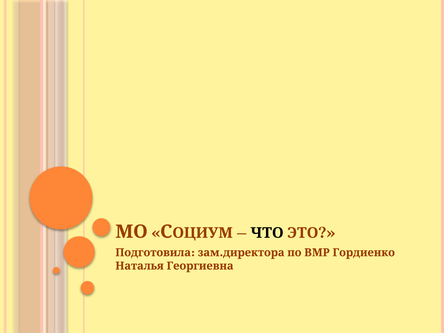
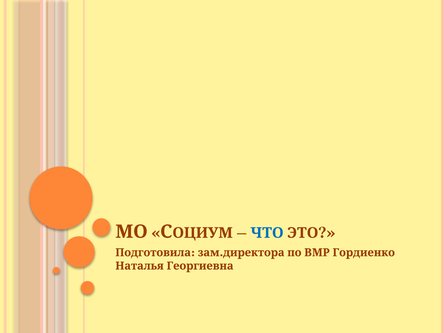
ЧТО colour: black -> blue (267, 233)
